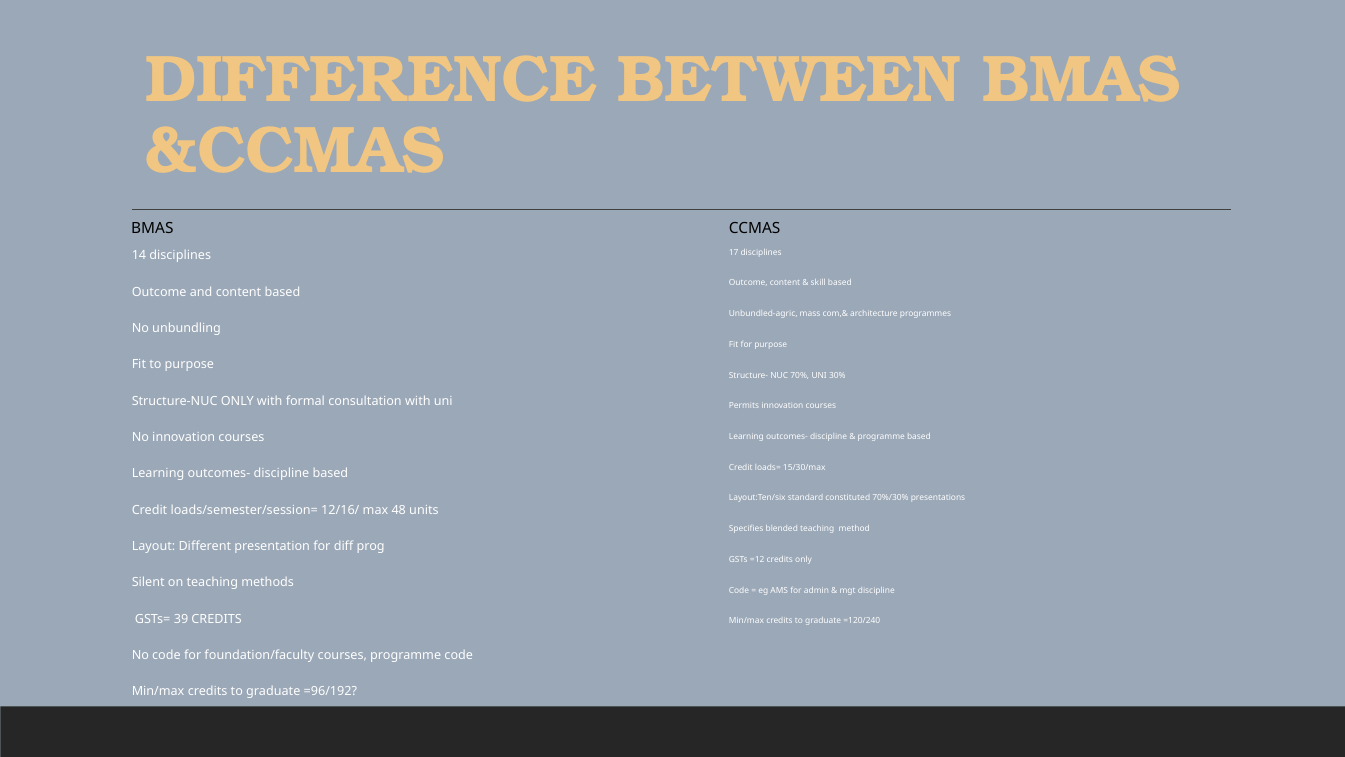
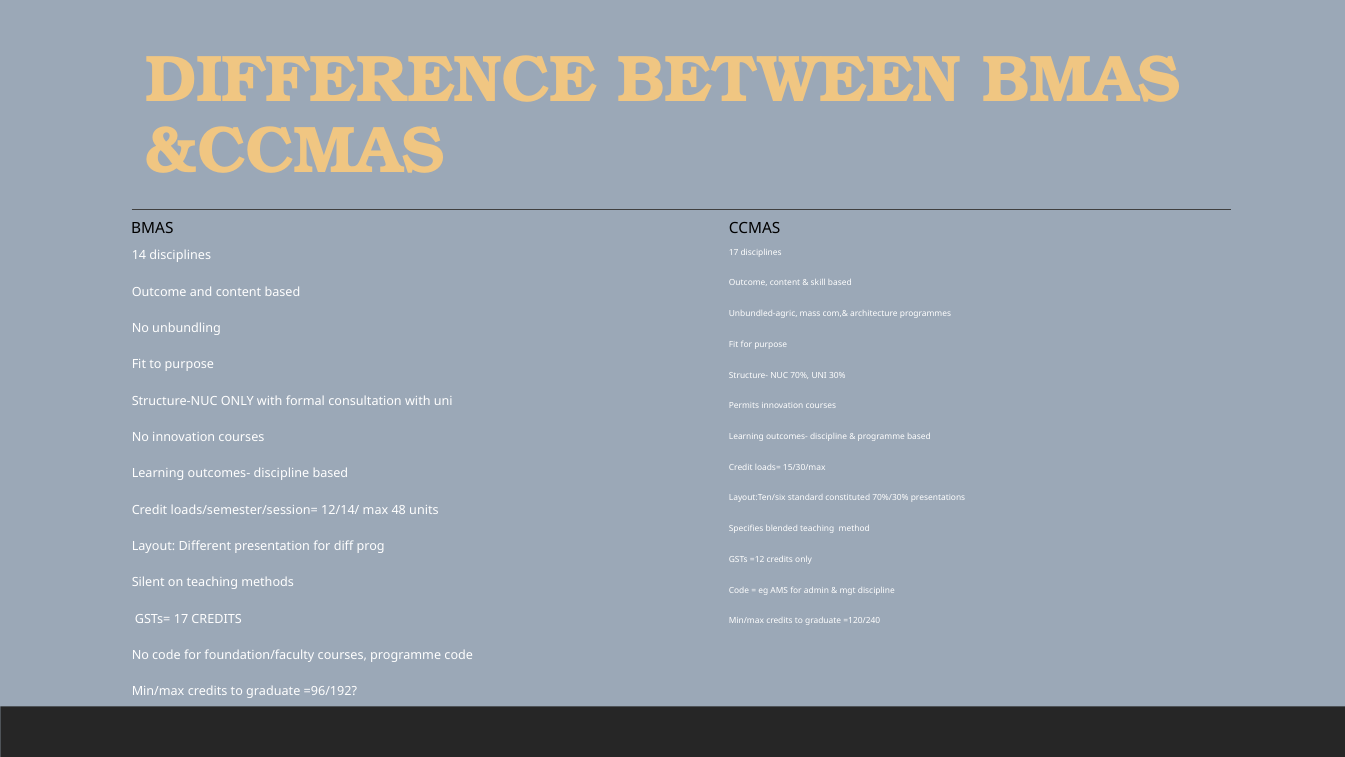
12/16/: 12/16/ -> 12/14/ (340, 510)
GSTs= 39: 39 -> 17 (181, 619)
